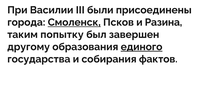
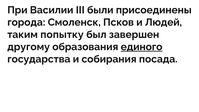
Смоленск underline: present -> none (74, 22)
Разина: Разина -> Людей (163, 22)
фактов: фактов -> посада (158, 59)
